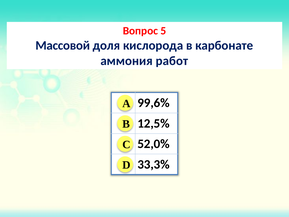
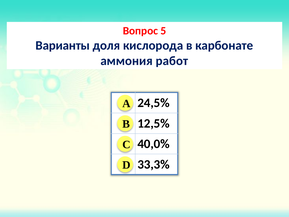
Массовой: Массовой -> Варианты (63, 45)
99,6%: 99,6% -> 24,5% (153, 103)
52,0%: 52,0% -> 40,0% (153, 144)
